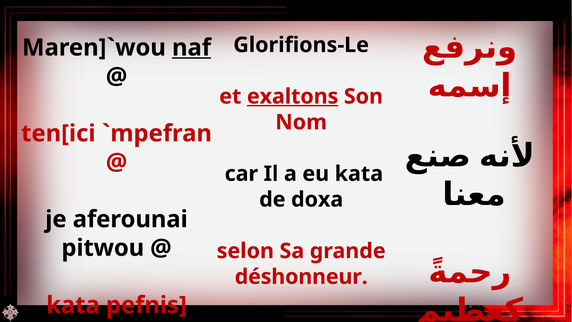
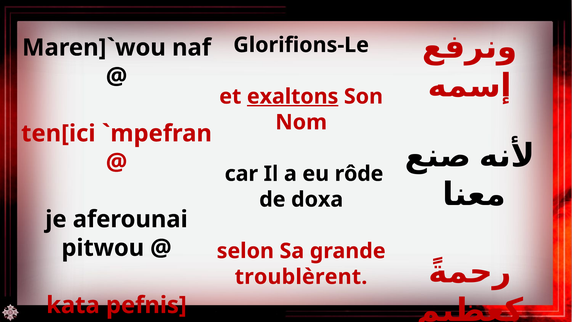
naf underline: present -> none (192, 48)
eu kata: kata -> rôde (359, 174)
déshonneur: déshonneur -> troublèrent (301, 277)
